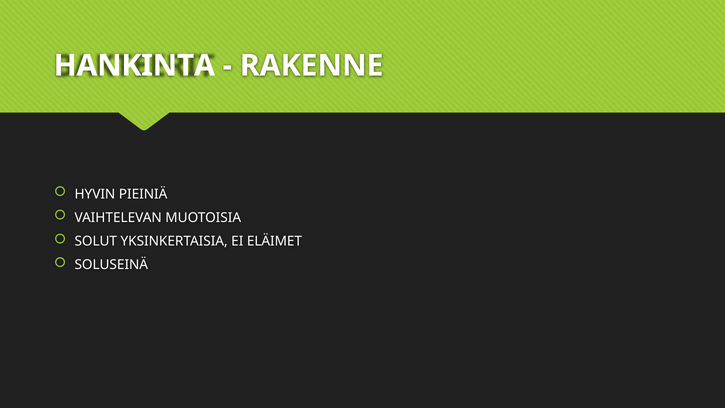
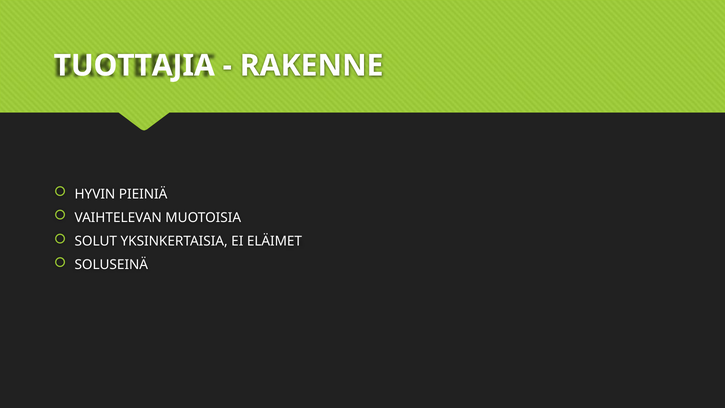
HANKINTA: HANKINTA -> TUOTTAJIA (134, 66)
